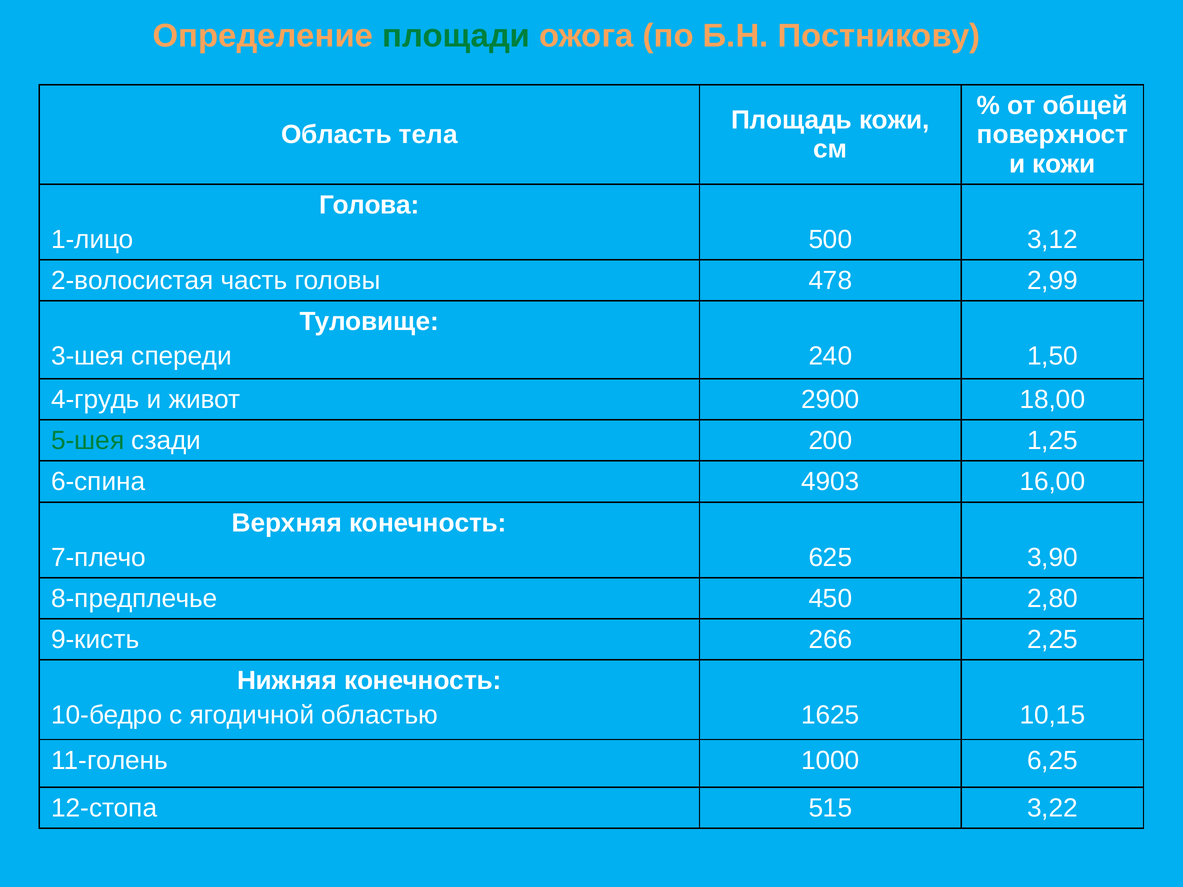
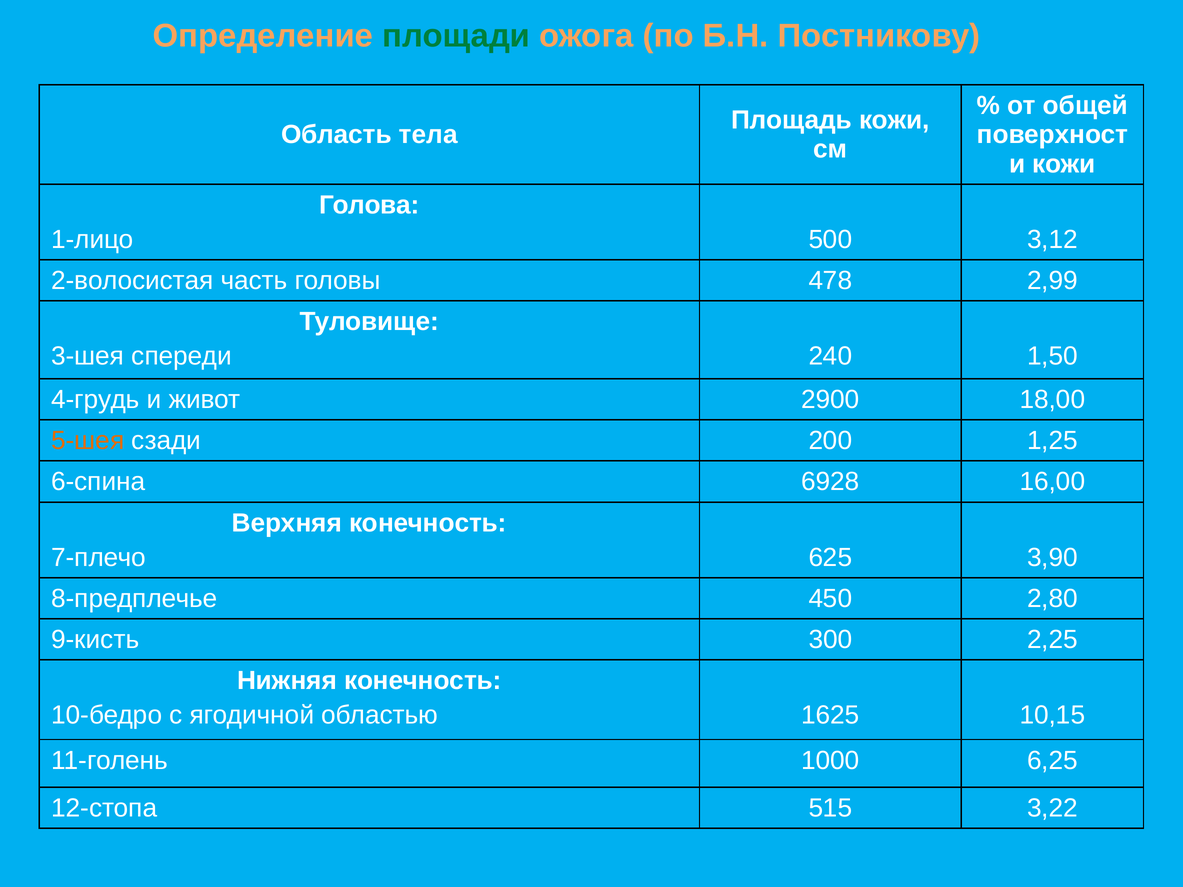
5-шея colour: green -> orange (88, 441)
4903: 4903 -> 6928 (830, 482)
266: 266 -> 300 (830, 640)
